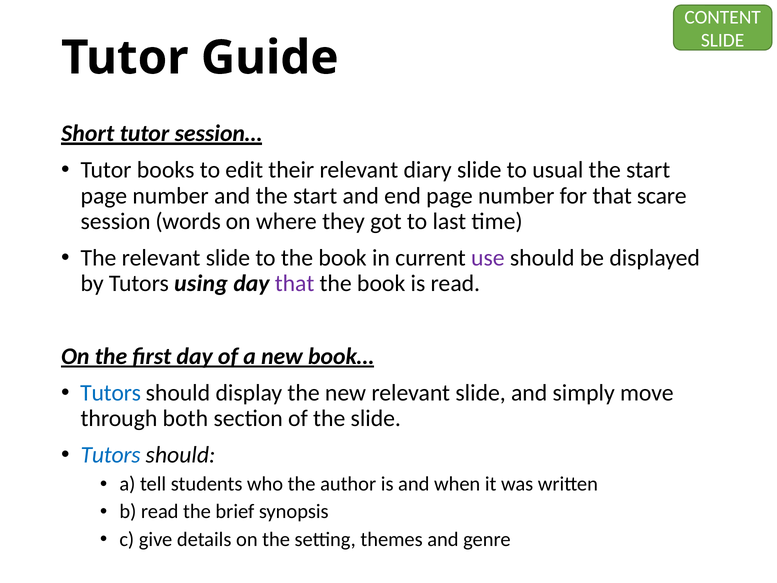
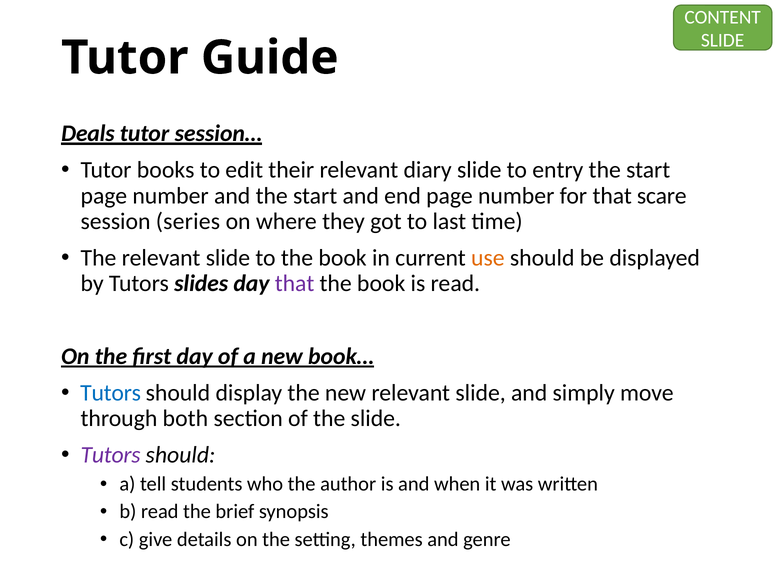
Short: Short -> Deals (88, 134)
usual: usual -> entry (558, 170)
words: words -> series (188, 221)
use colour: purple -> orange (488, 258)
using: using -> slides (201, 283)
Tutors colour: blue -> purple (111, 455)
